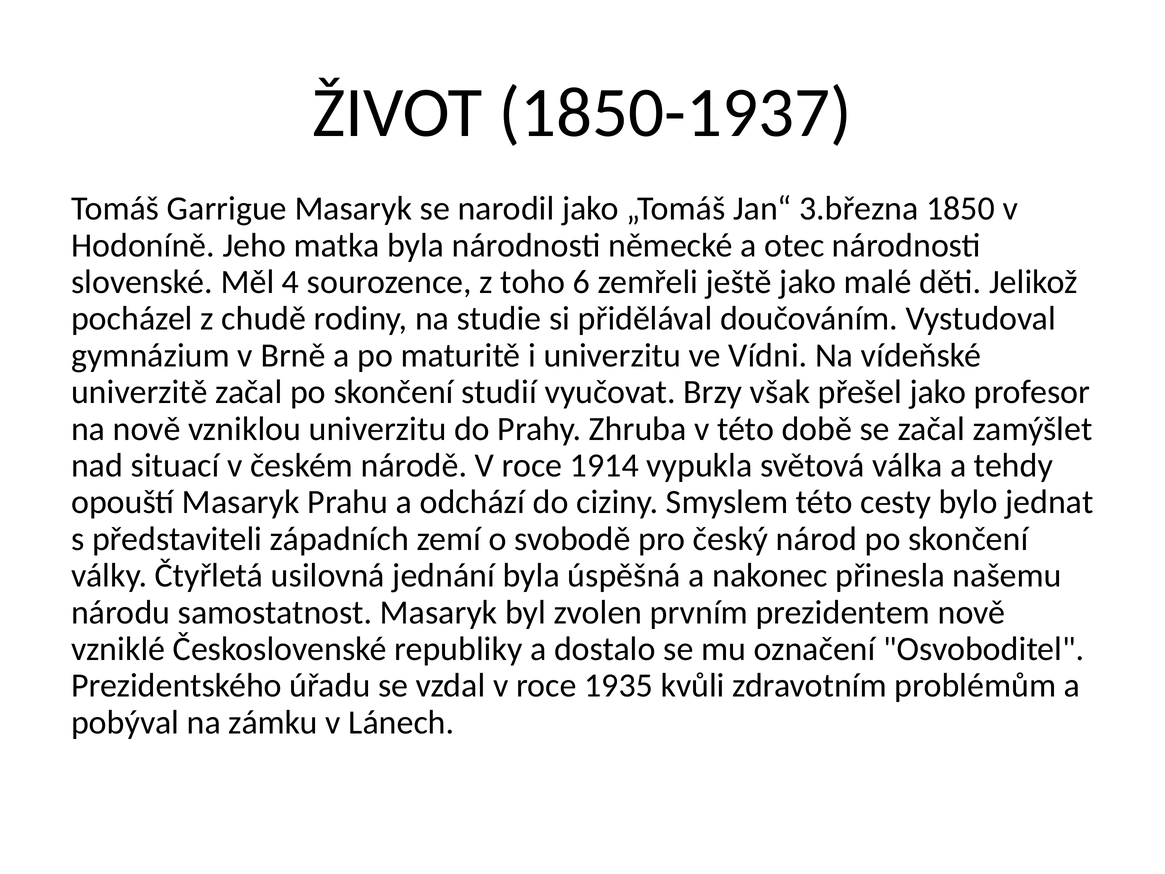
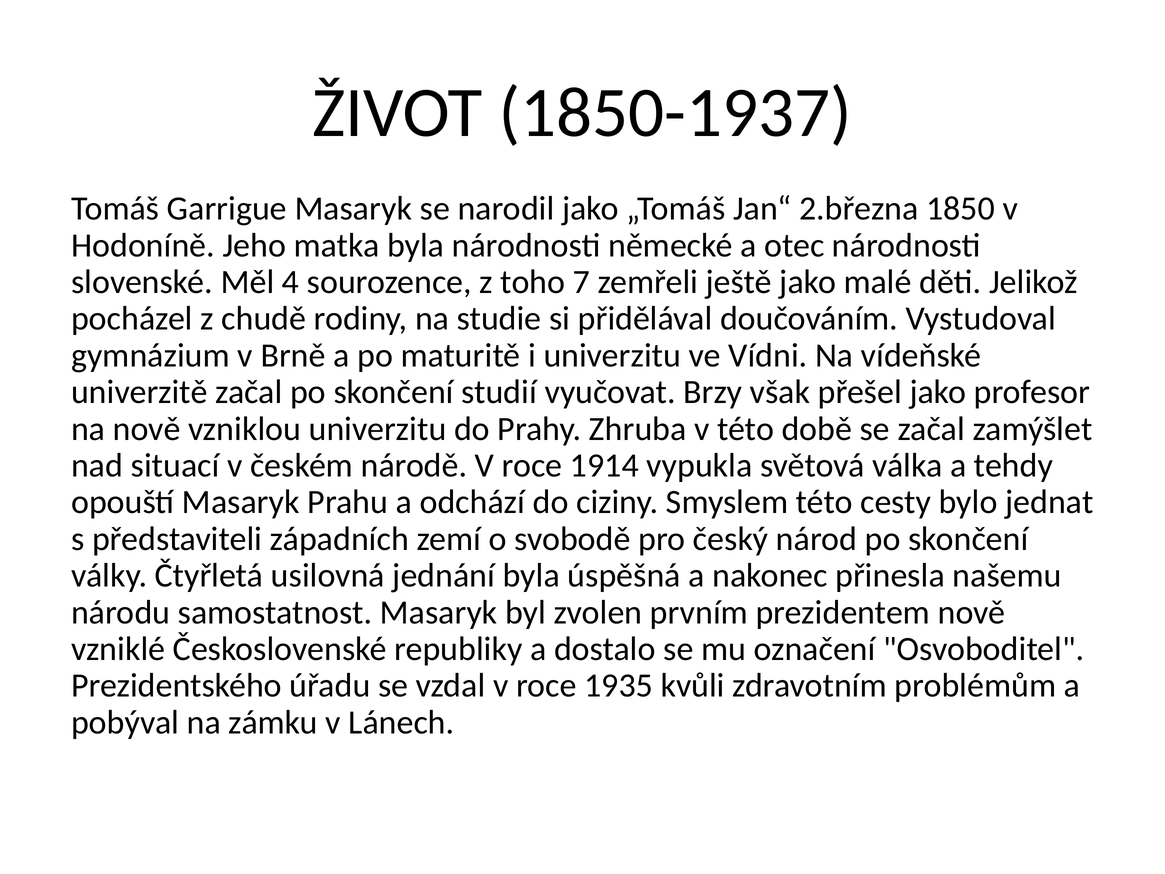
3.března: 3.března -> 2.března (859, 209)
6: 6 -> 7 (581, 282)
